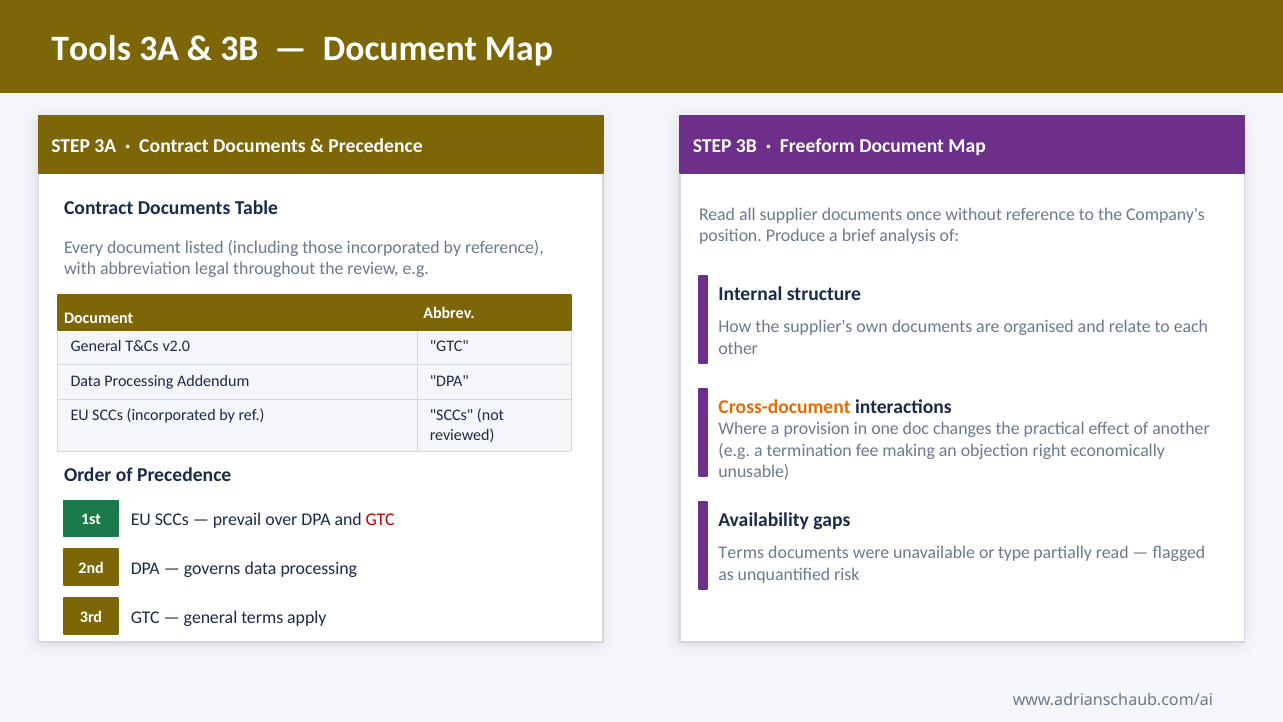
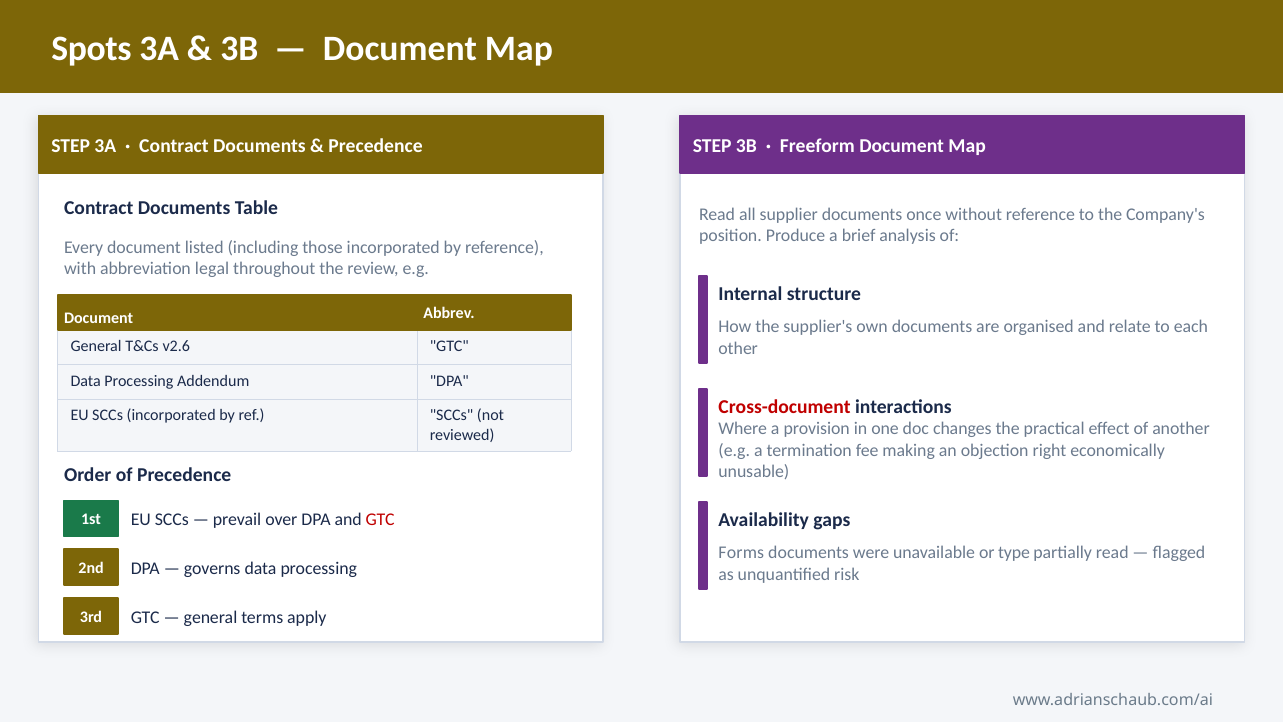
Tools: Tools -> Spots (91, 49)
v2.0: v2.0 -> v2.6 (176, 346)
Cross-document colour: orange -> red (784, 407)
Terms: Terms -> Forms (741, 552)
